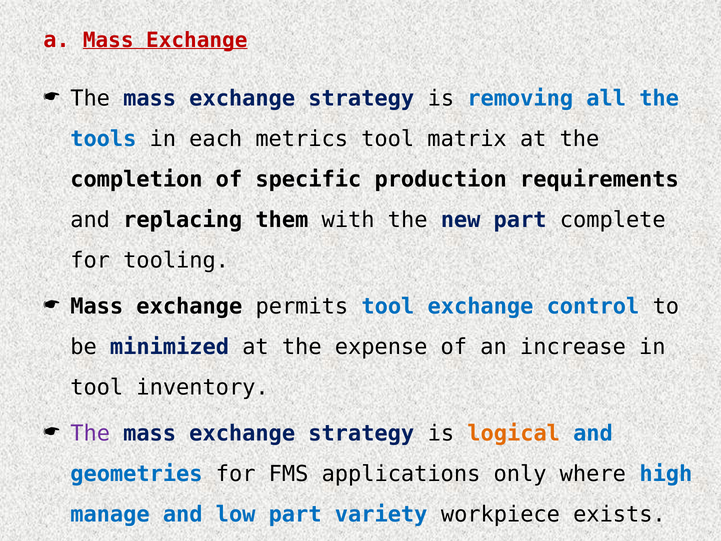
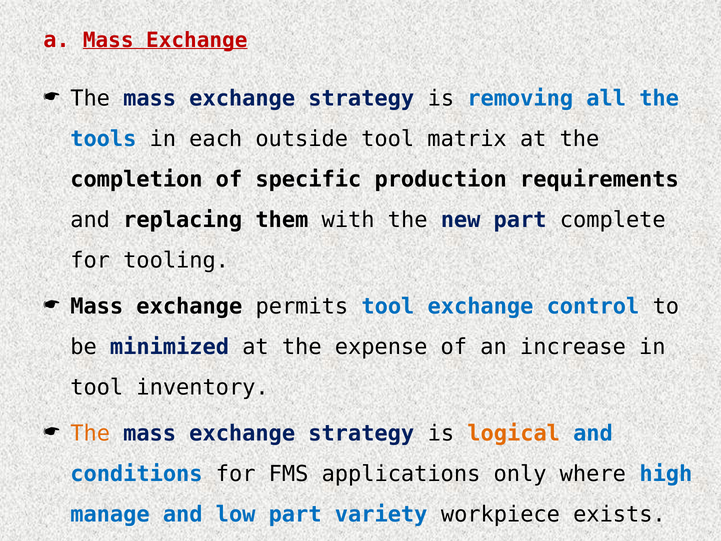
metrics: metrics -> outside (302, 139)
The colour: purple -> orange (90, 433)
geometries: geometries -> conditions (136, 474)
